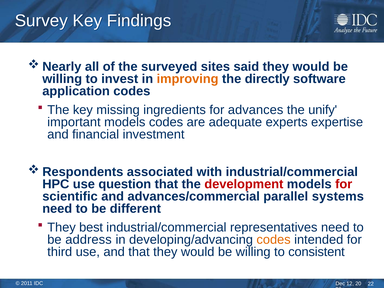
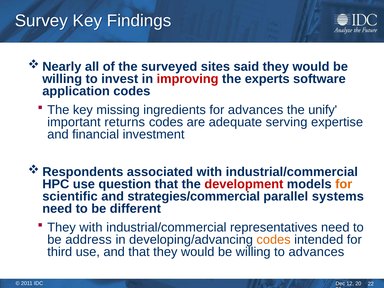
improving colour: orange -> red (188, 79)
directly: directly -> experts (267, 79)
important models: models -> returns (125, 122)
experts: experts -> serving (287, 122)
for colour: red -> orange (344, 184)
advances/commercial: advances/commercial -> strategies/commercial (194, 196)
They best: best -> with (91, 227)
to consistent: consistent -> advances (316, 252)
